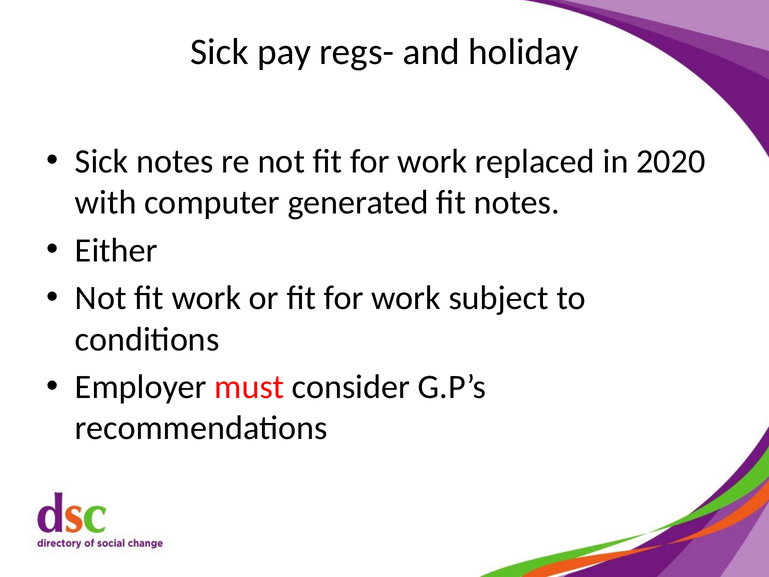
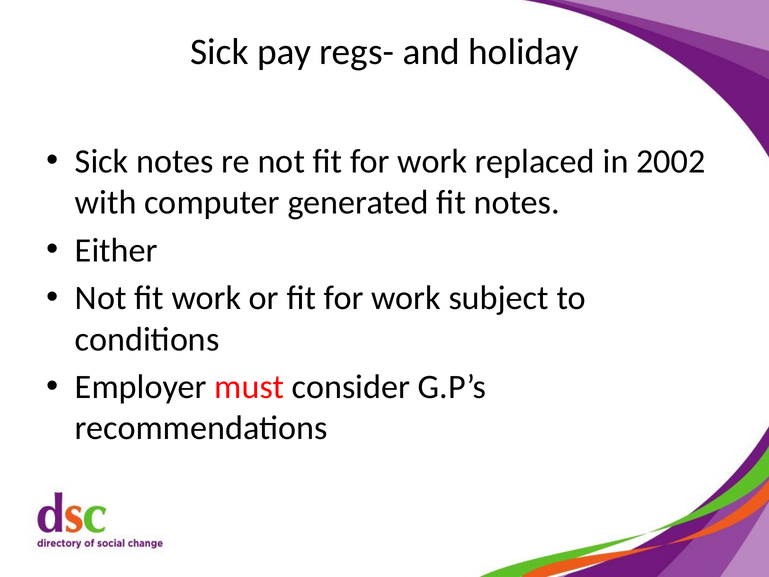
2020: 2020 -> 2002 (671, 161)
